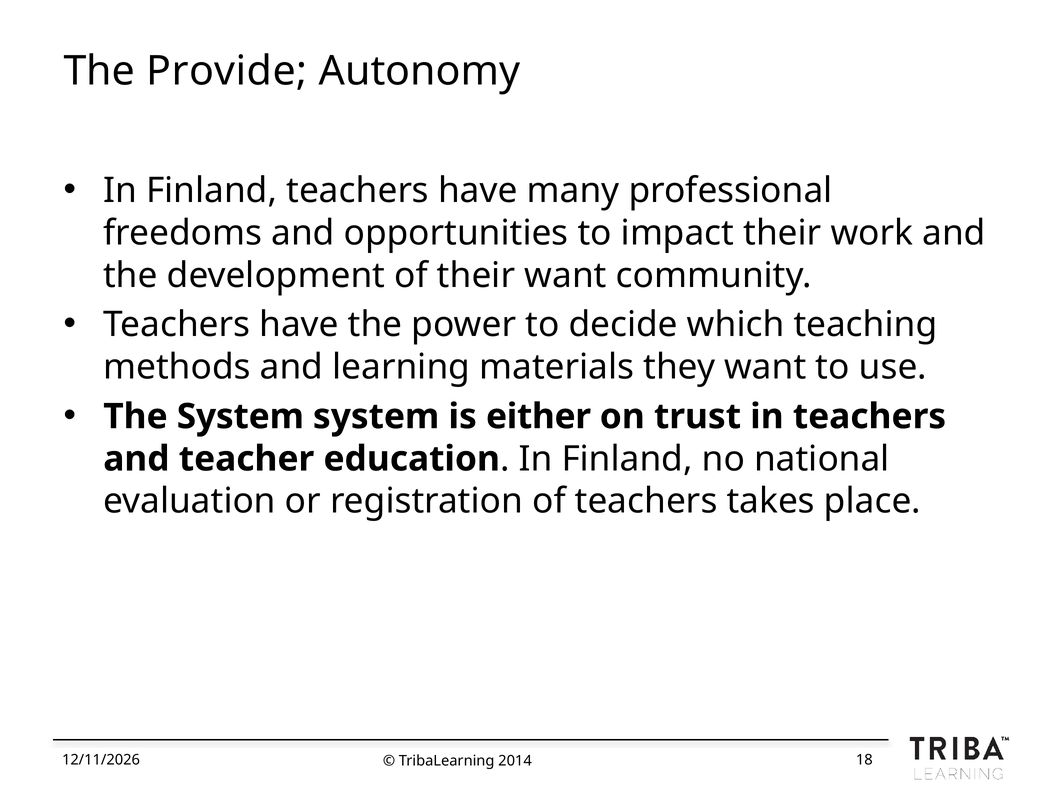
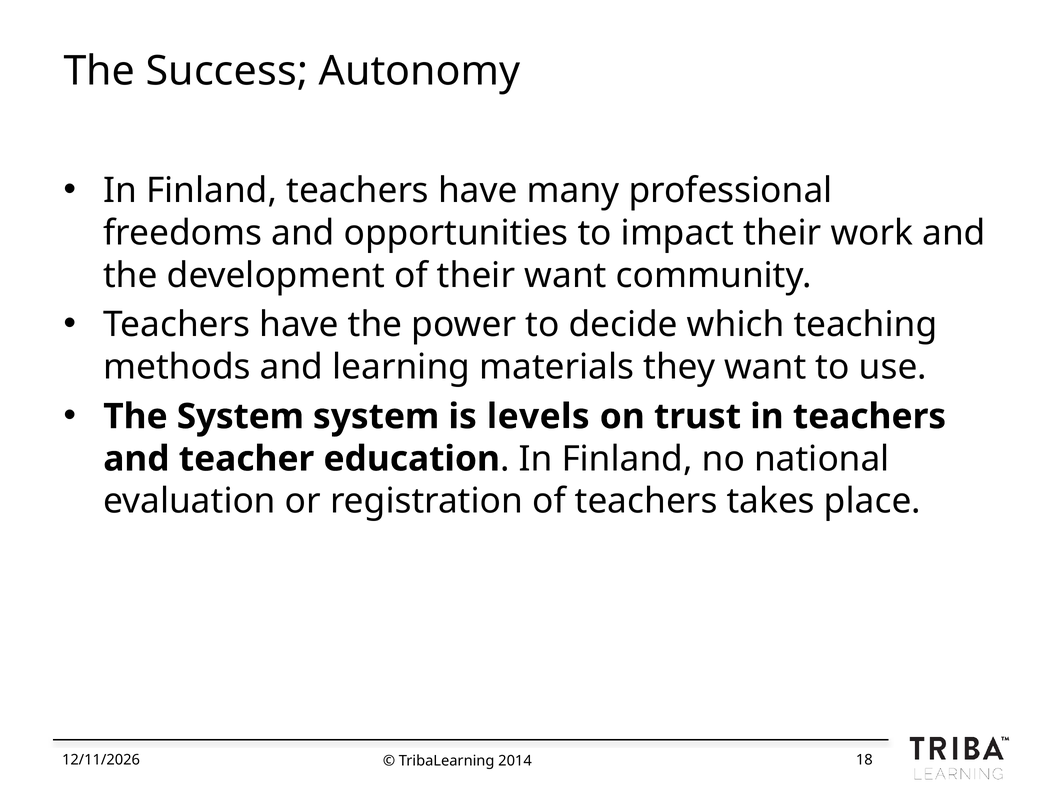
Provide: Provide -> Success (227, 71)
either: either -> levels (538, 417)
